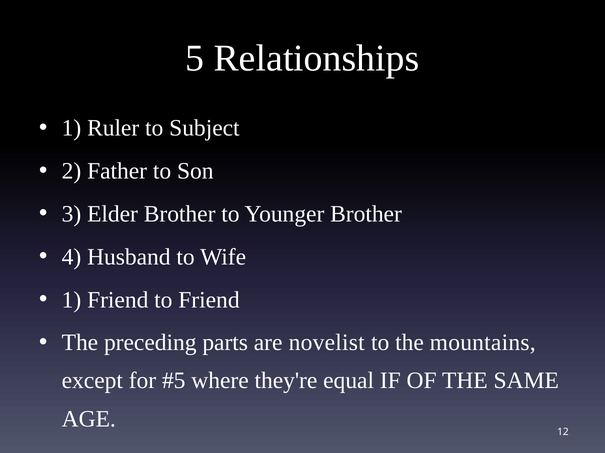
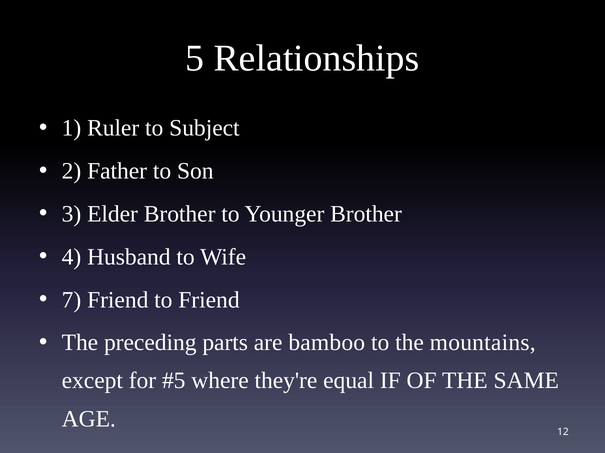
1: 1 -> 7 (72, 300)
novelist: novelist -> bamboo (327, 343)
